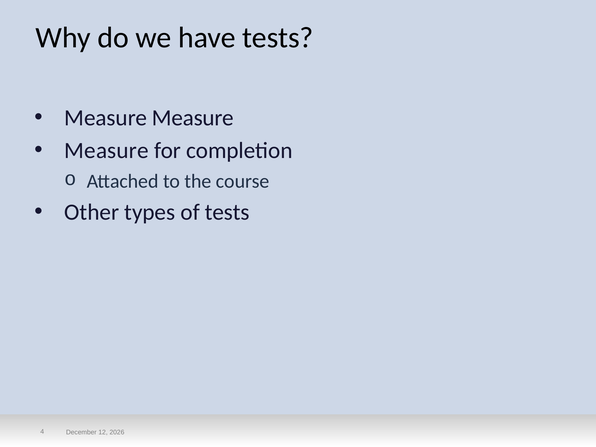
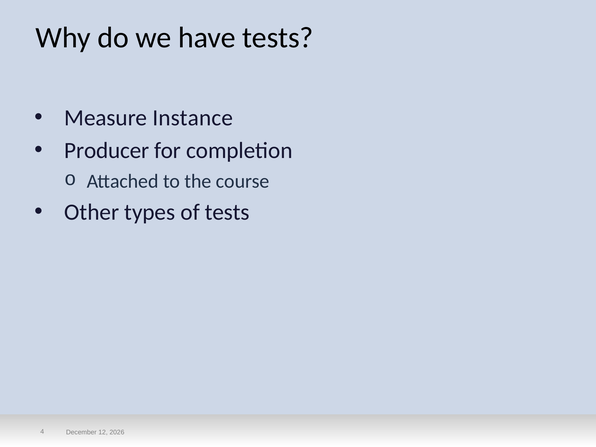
Measure Measure: Measure -> Instance (193, 118)
Measure: Measure -> Producer (107, 151)
